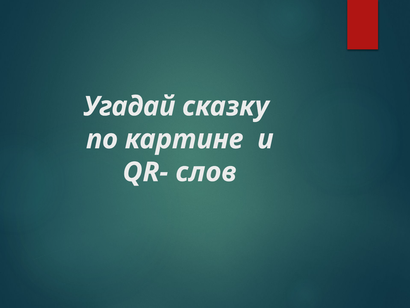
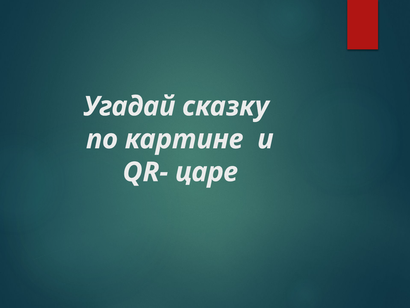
слов: слов -> царе (206, 172)
